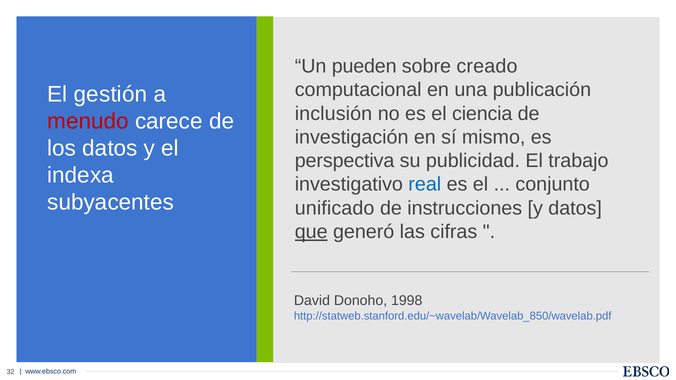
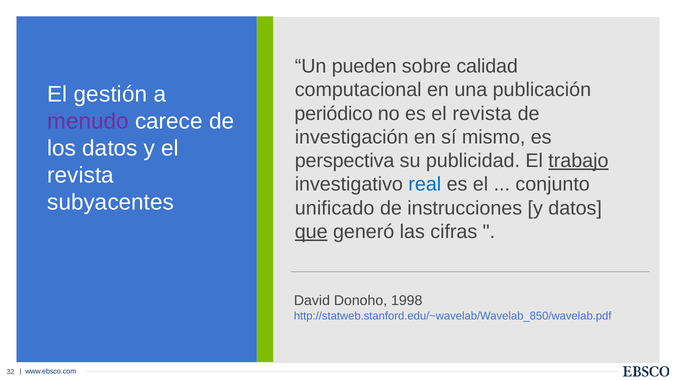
creado: creado -> calidad (487, 66)
inclusión: inclusión -> periódico (334, 114)
es el ciencia: ciencia -> revista (482, 114)
menudo colour: red -> purple (88, 122)
trabajo underline: none -> present (578, 161)
indexa: indexa -> revista (81, 176)
